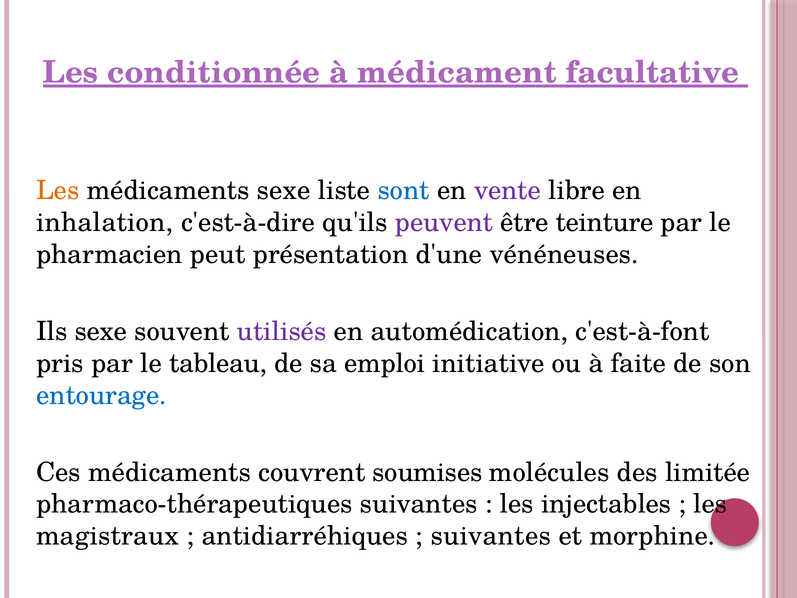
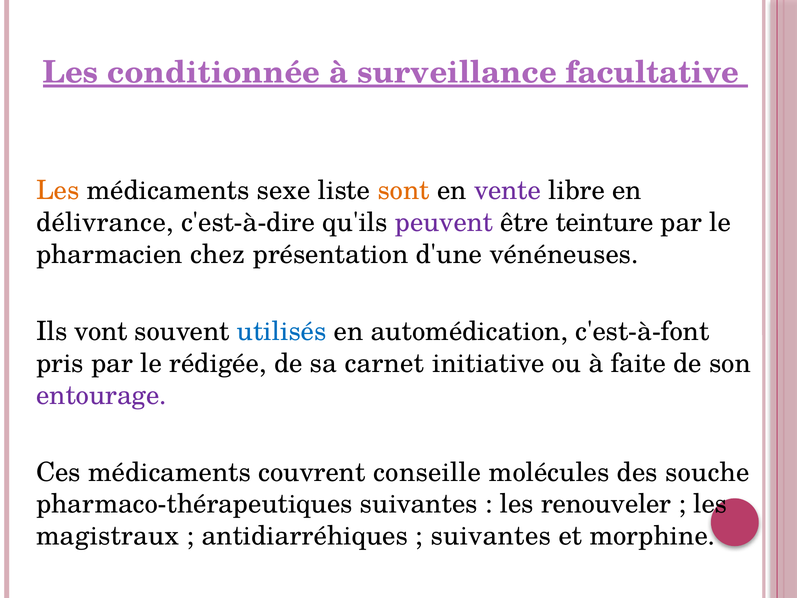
médicament: médicament -> surveillance (457, 73)
sont colour: blue -> orange (404, 190)
inhalation: inhalation -> délivrance (105, 222)
peut: peut -> chez (218, 254)
Ils sexe: sexe -> vont (101, 331)
utilisés colour: purple -> blue (282, 331)
tableau: tableau -> rédigée (218, 363)
emploi: emploi -> carnet (385, 363)
entourage colour: blue -> purple (101, 395)
soumises: soumises -> conseille (427, 472)
limitée: limitée -> souche (707, 472)
injectables: injectables -> renouveler (606, 504)
